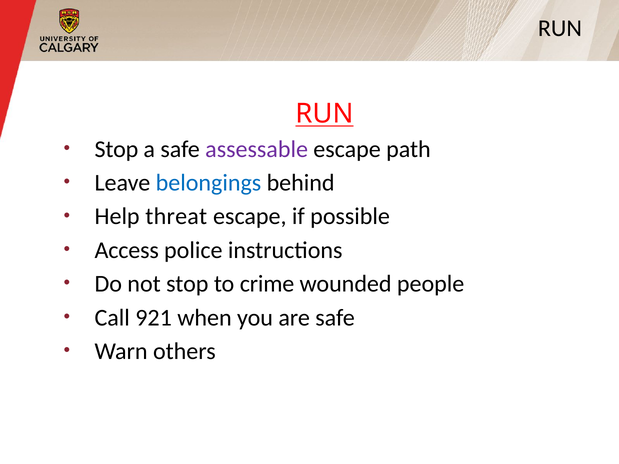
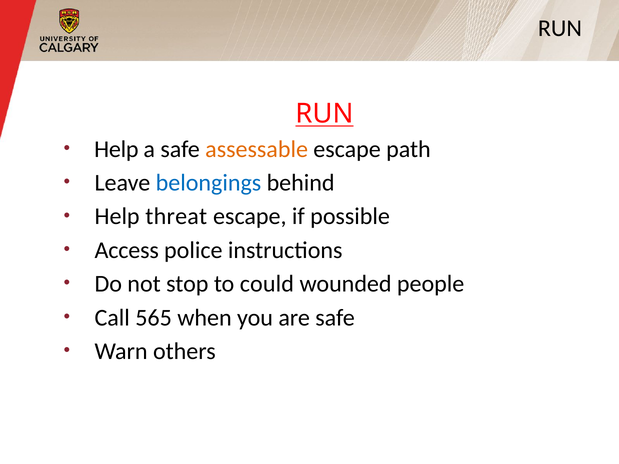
Stop: Stop -> Help (116, 149)
assessable colour: purple -> orange (257, 149)
crime: crime -> could (267, 284)
921: 921 -> 565 (154, 318)
